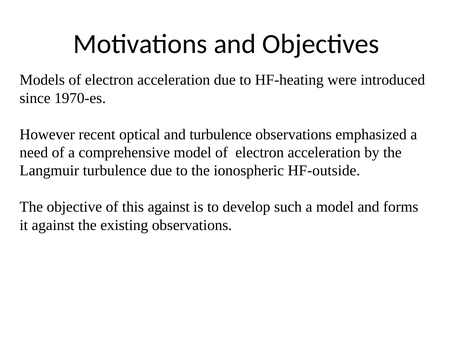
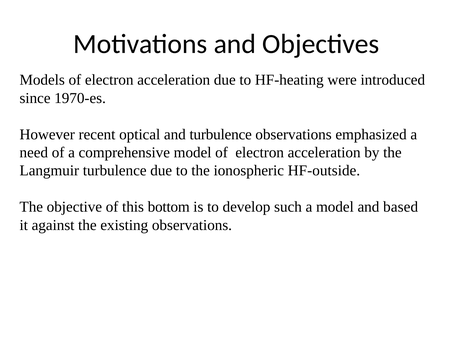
this against: against -> bottom (169, 207)
forms: forms -> based (401, 207)
